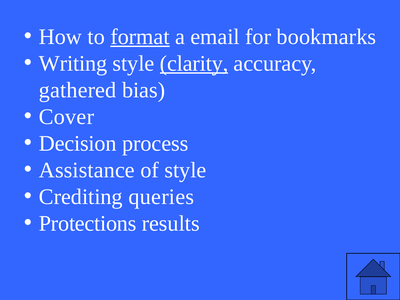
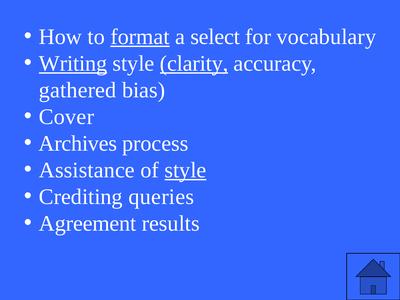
email: email -> select (215, 37)
bookmarks: bookmarks -> vocabulary (326, 37)
Writing underline: none -> present (73, 64)
Decision: Decision -> Archives (78, 143)
style underline: none -> present (185, 170)
Protections: Protections -> Agreement (88, 223)
